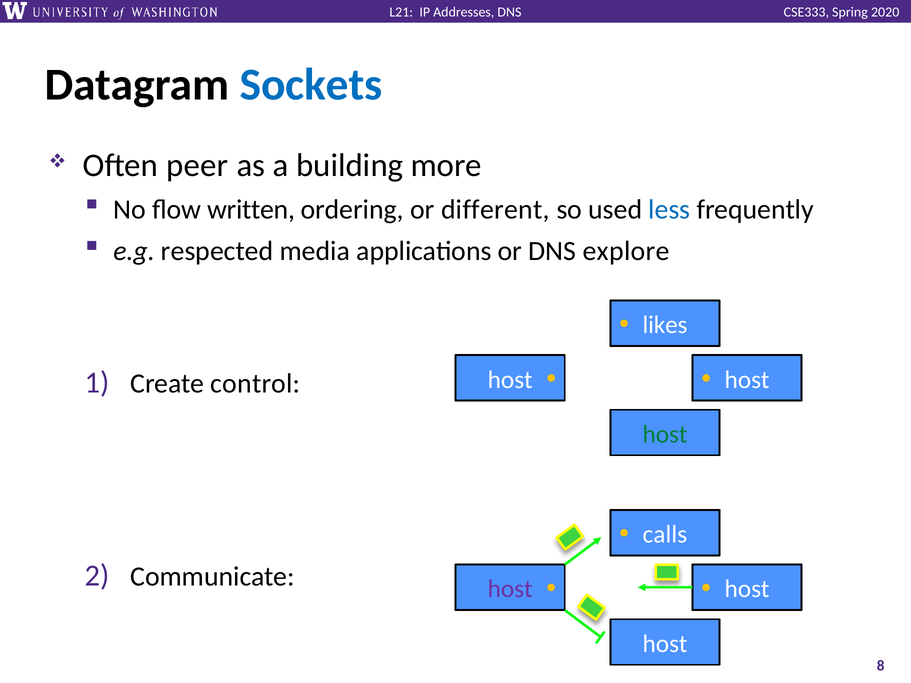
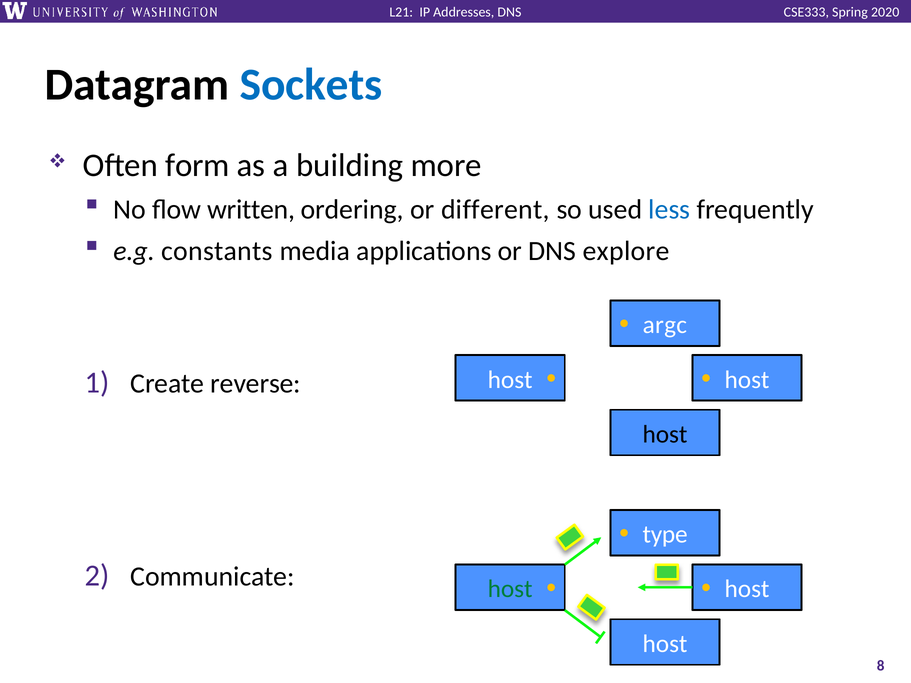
peer: peer -> form (198, 165)
respected: respected -> constants (217, 251)
likes: likes -> argc (665, 325)
control: control -> reverse (256, 384)
host colour: green -> black (665, 434)
calls: calls -> type (665, 535)
host colour: purple -> green (510, 589)
